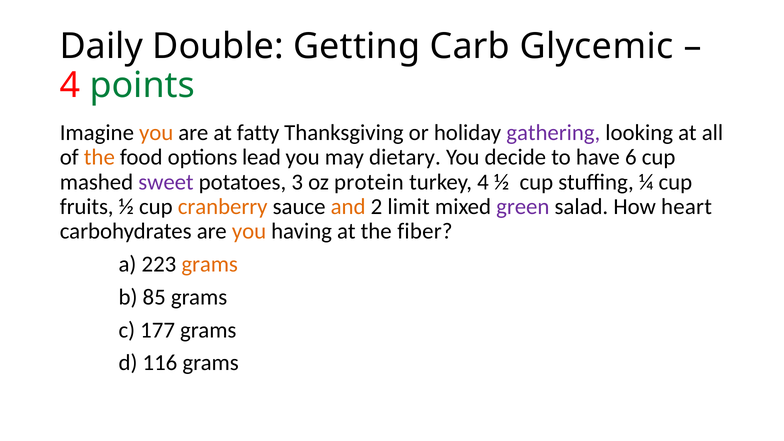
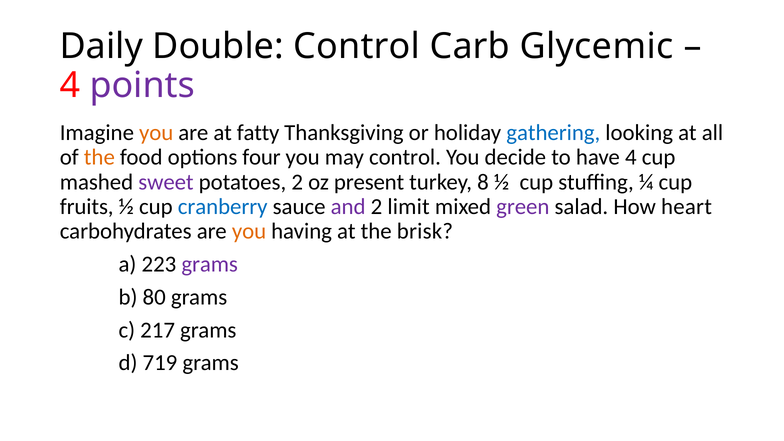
Double Getting: Getting -> Control (357, 46)
points colour: green -> purple (142, 85)
gathering colour: purple -> blue (553, 133)
lead: lead -> four (262, 157)
may dietary: dietary -> control (405, 157)
have 6: 6 -> 4 (631, 157)
potatoes 3: 3 -> 2 (297, 182)
protein: protein -> present (369, 182)
turkey 4: 4 -> 8 (483, 182)
cranberry colour: orange -> blue (223, 207)
and colour: orange -> purple (348, 207)
fiber: fiber -> brisk (425, 231)
grams colour: orange -> purple (210, 264)
85: 85 -> 80 (154, 297)
177: 177 -> 217 (158, 330)
116: 116 -> 719 (160, 363)
